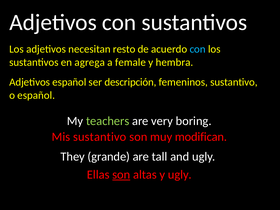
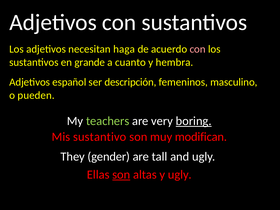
resto: resto -> haga (124, 49)
con colour: light blue -> pink (198, 49)
agrega: agrega -> grande (90, 62)
female: female -> cuanto (130, 62)
femeninos sustantivo: sustantivo -> masculino (234, 82)
o español: español -> pueden (36, 95)
boring underline: none -> present (194, 121)
grande: grande -> gender (109, 157)
